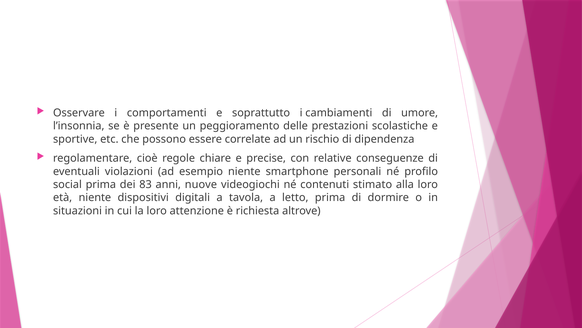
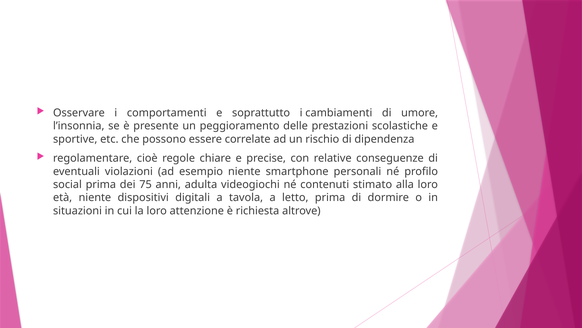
83: 83 -> 75 (146, 184)
nuove: nuove -> adulta (201, 184)
